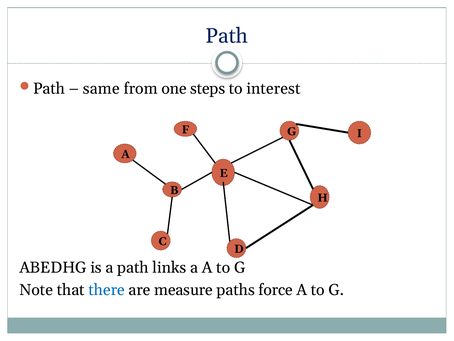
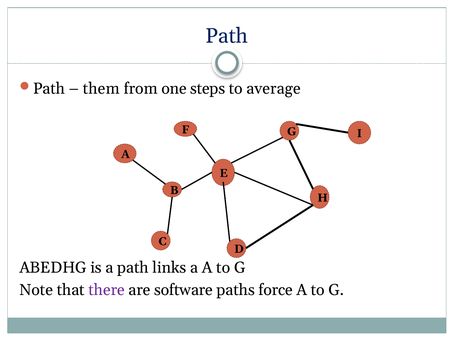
same: same -> them (101, 89)
interest: interest -> average (274, 89)
there colour: blue -> purple (107, 290)
measure: measure -> software (184, 290)
